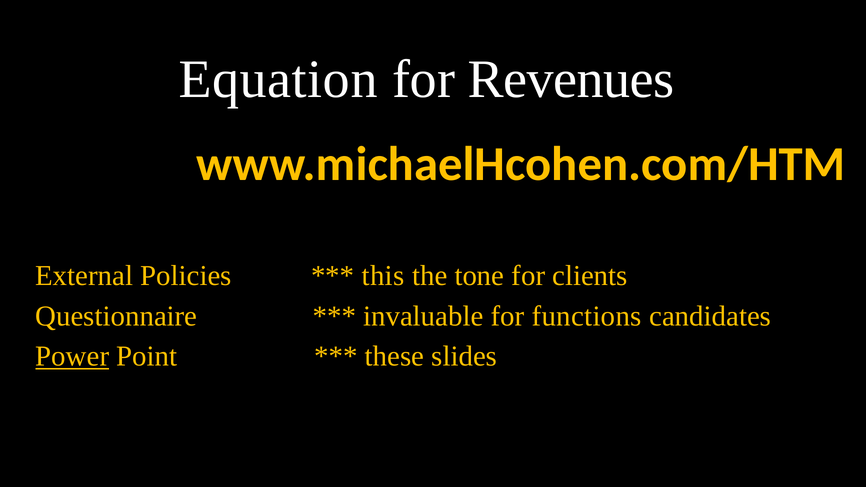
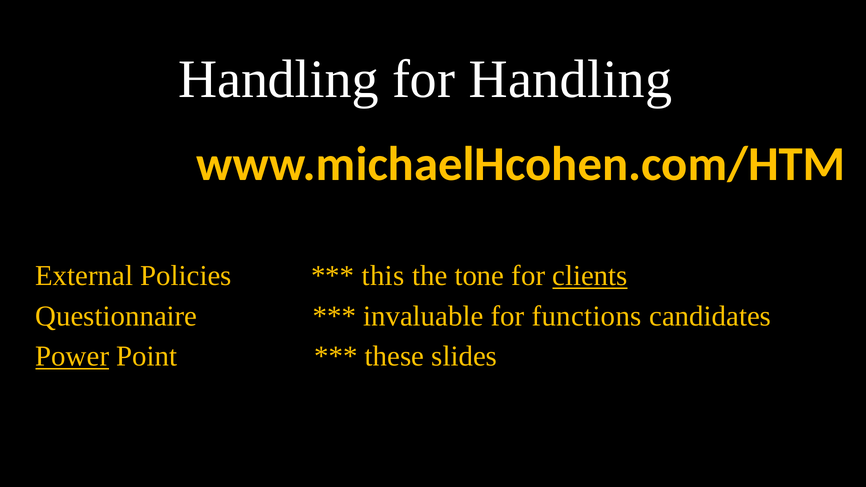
Equation: Equation -> Handling (278, 79)
for Revenues: Revenues -> Handling (571, 79)
clients underline: none -> present (590, 276)
